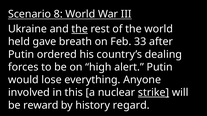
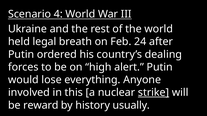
8: 8 -> 4 (58, 14)
the underline: present -> none (80, 29)
gave: gave -> legal (44, 42)
33: 33 -> 24 (140, 42)
regard: regard -> usually (131, 106)
